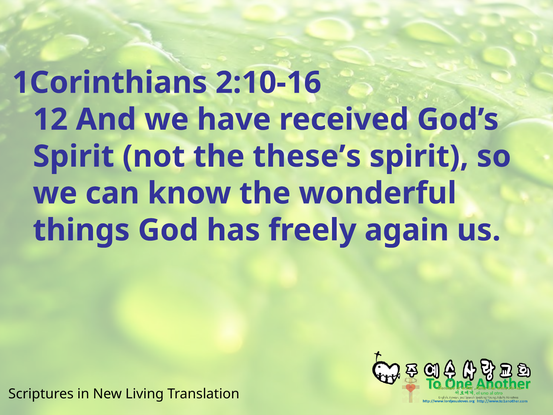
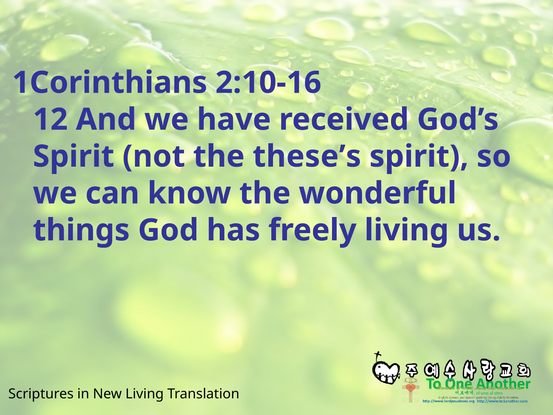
freely again: again -> living (407, 230)
